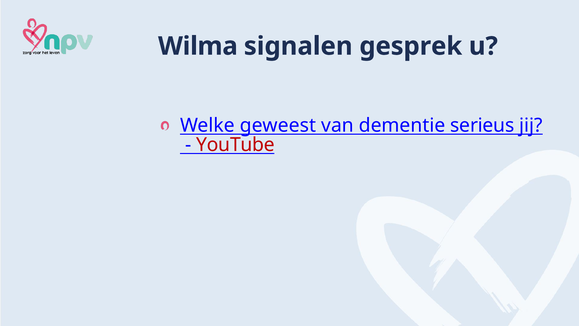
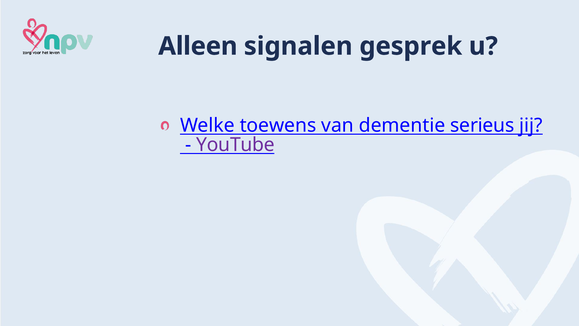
Wilma: Wilma -> Alleen (198, 46)
geweest: geweest -> toewens (278, 125)
YouTube colour: red -> purple (235, 145)
